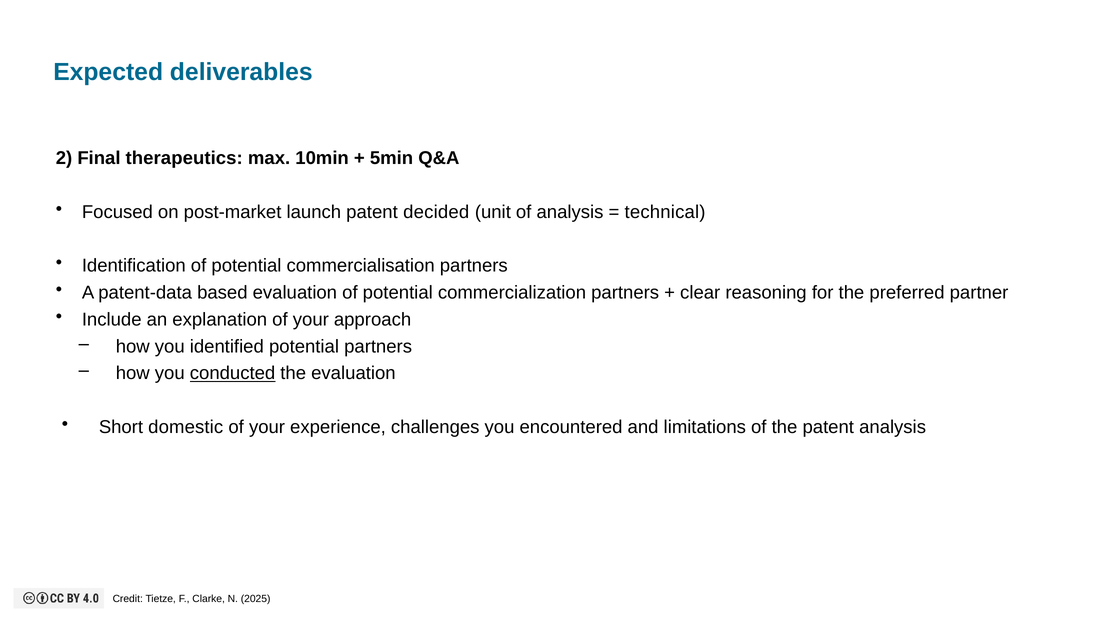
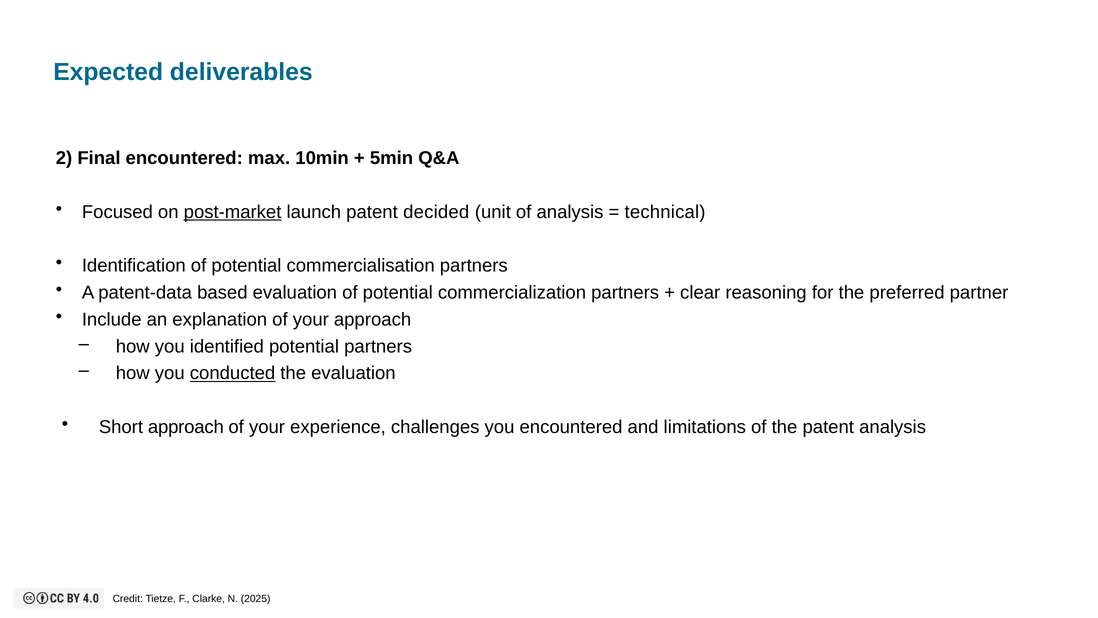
Final therapeutics: therapeutics -> encountered (184, 158)
post-market underline: none -> present (233, 212)
Short domestic: domestic -> approach (186, 427)
